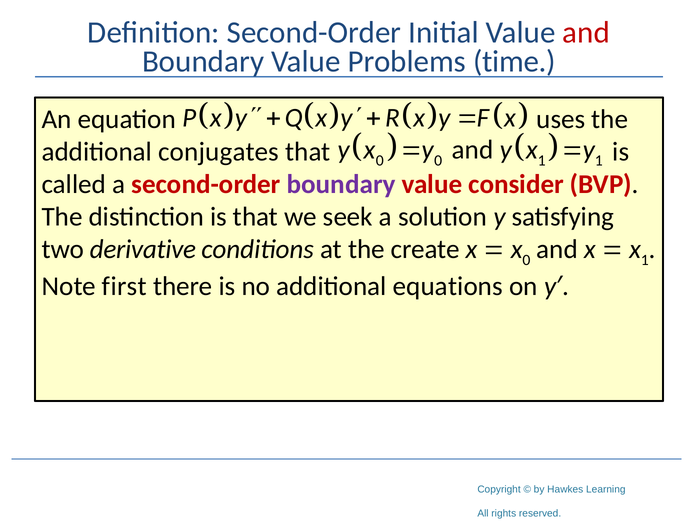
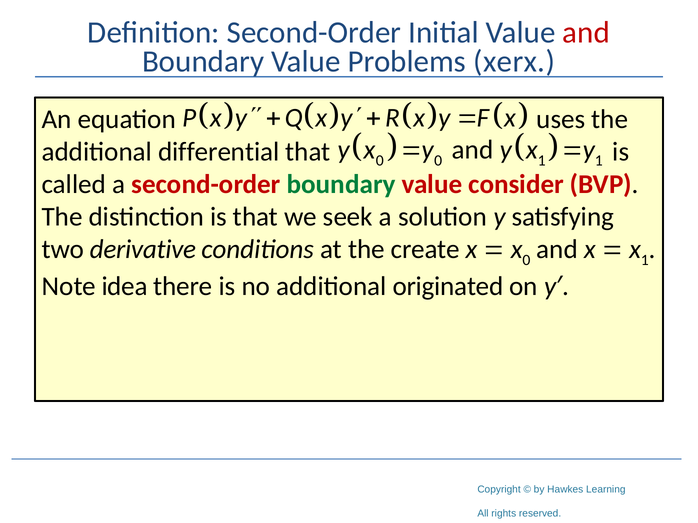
time: time -> xerx (514, 61)
conjugates: conjugates -> differential (219, 152)
boundary colour: purple -> green (341, 185)
first: first -> idea (125, 287)
equations: equations -> originated (448, 287)
